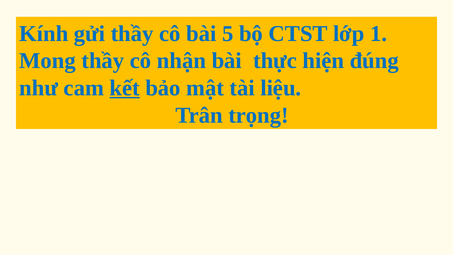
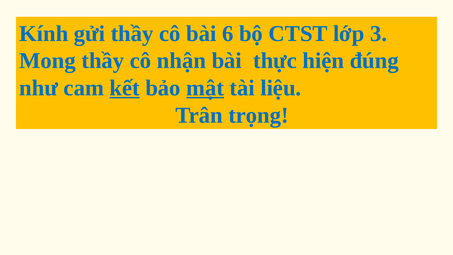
5: 5 -> 6 (228, 34)
1: 1 -> 3 (379, 34)
mật underline: none -> present (205, 88)
